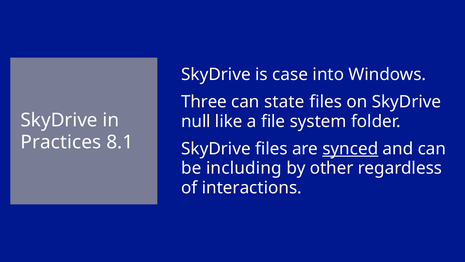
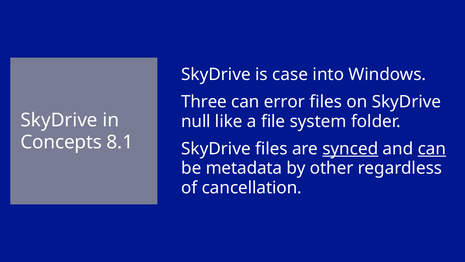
state: state -> error (284, 102)
Practices: Practices -> Concepts (61, 142)
can underline: none -> present (432, 148)
including: including -> metadata (244, 168)
interactions: interactions -> cancellation (252, 187)
